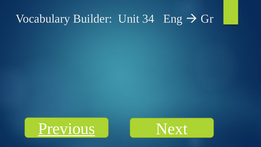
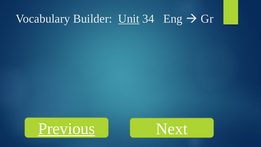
Unit underline: none -> present (129, 19)
